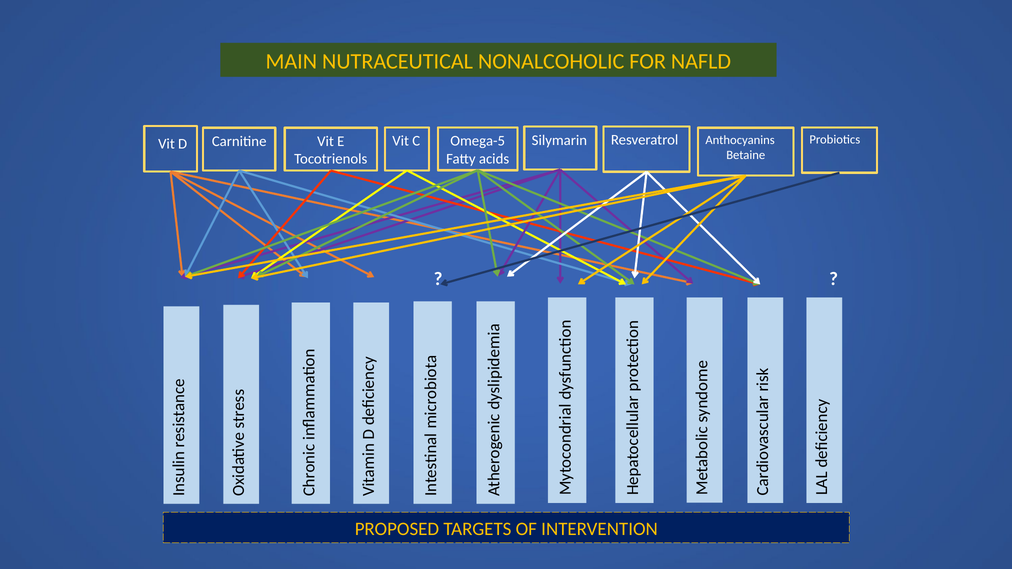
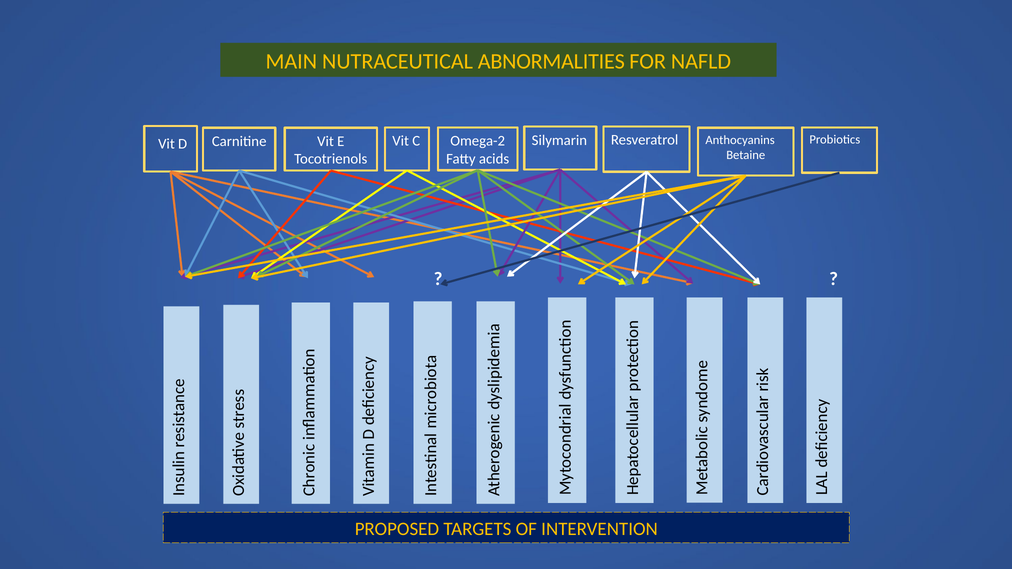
NONALCOHOLIC: NONALCOHOLIC -> ABNORMALITIES (551, 61)
Omega-5: Omega-5 -> Omega-2 (478, 141)
